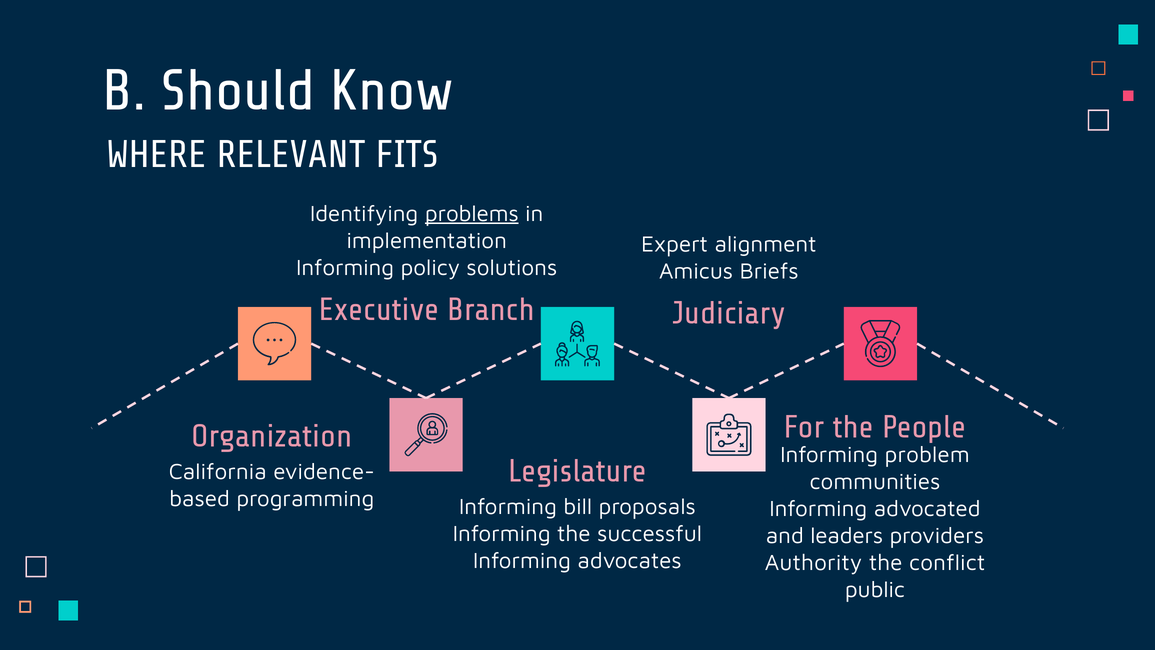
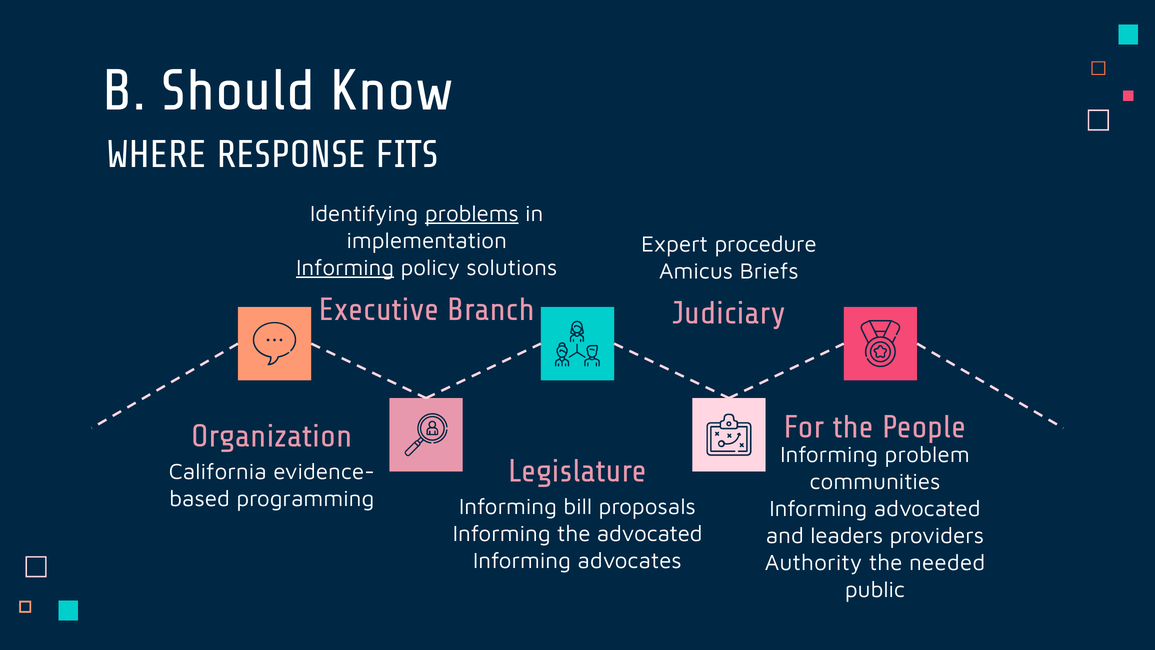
RELEVANT: RELEVANT -> RESPONSE (291, 155)
alignment: alignment -> procedure (766, 244)
Informing underline: none -> present (345, 268)
the successful: successful -> advocated (650, 534)
conflict: conflict -> needed (947, 562)
